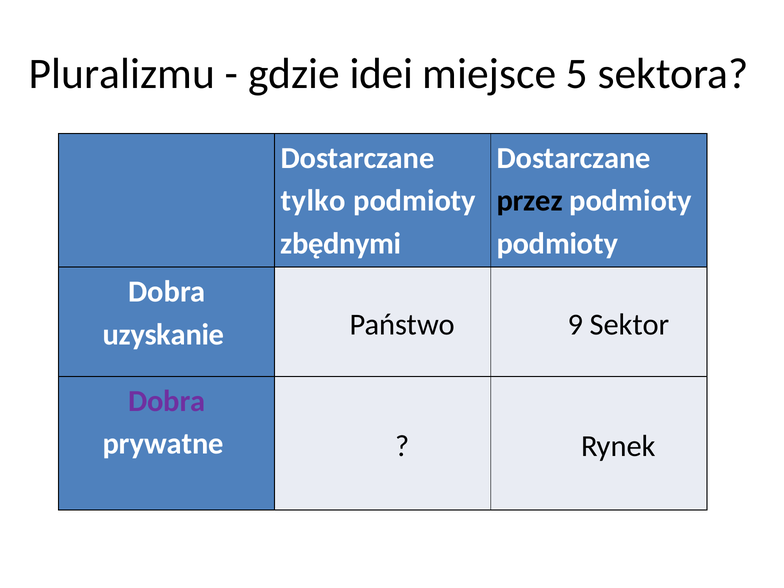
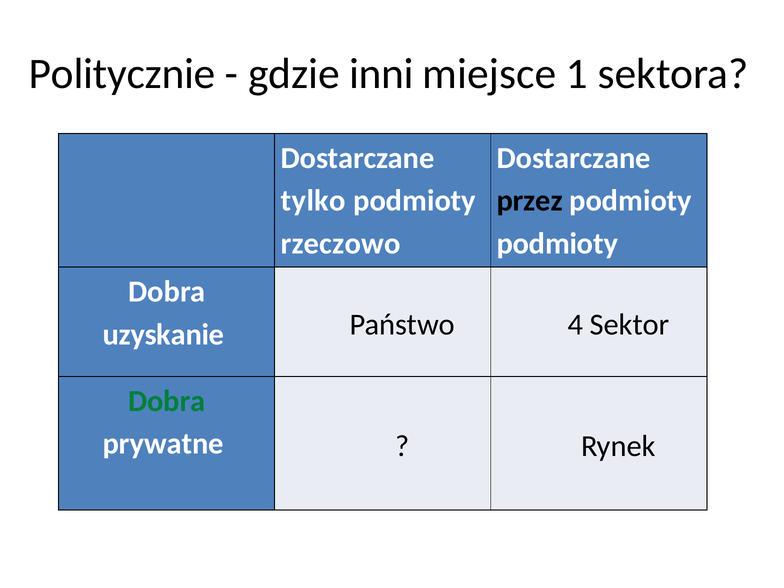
Pluralizmu: Pluralizmu -> Politycznie (122, 74)
idei: idei -> inni (381, 74)
5: 5 -> 1 (577, 74)
zbędnymi: zbędnymi -> rzeczowo (341, 244)
9: 9 -> 4 (575, 325)
Dobra colour: purple -> green (167, 401)
